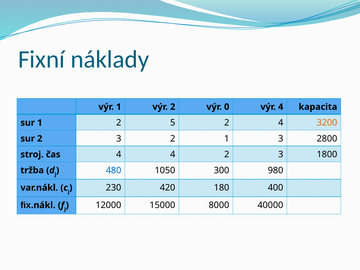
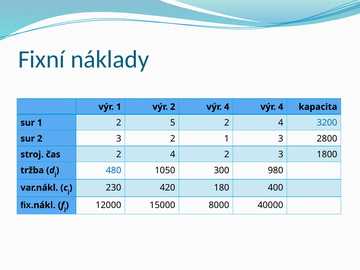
2 výr 0: 0 -> 4 (227, 107)
3200 colour: orange -> blue (327, 123)
čas 4: 4 -> 2 (119, 154)
